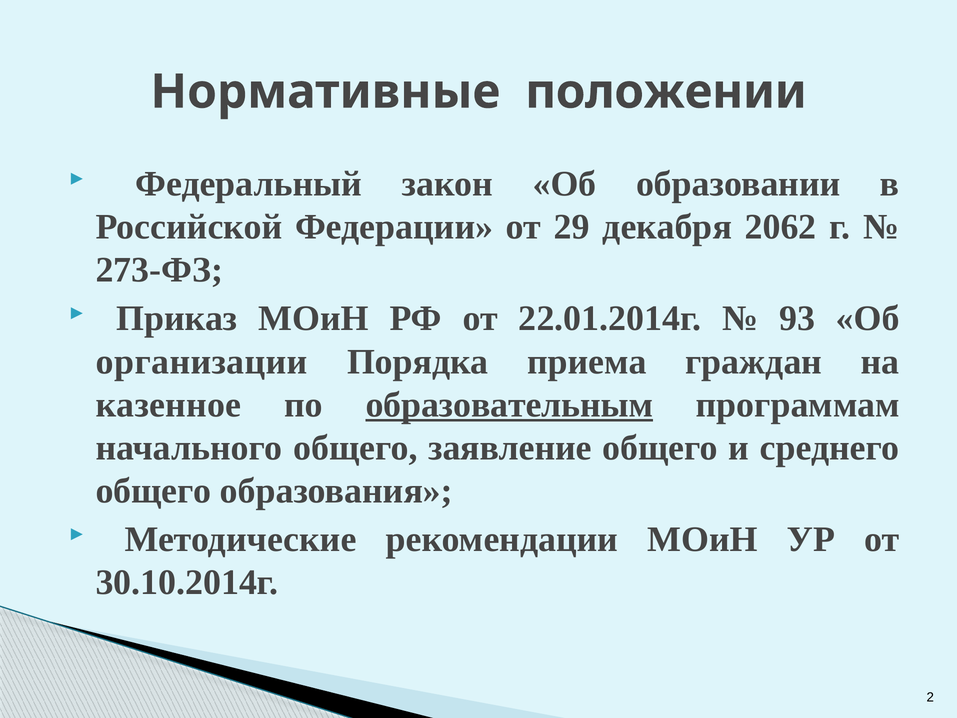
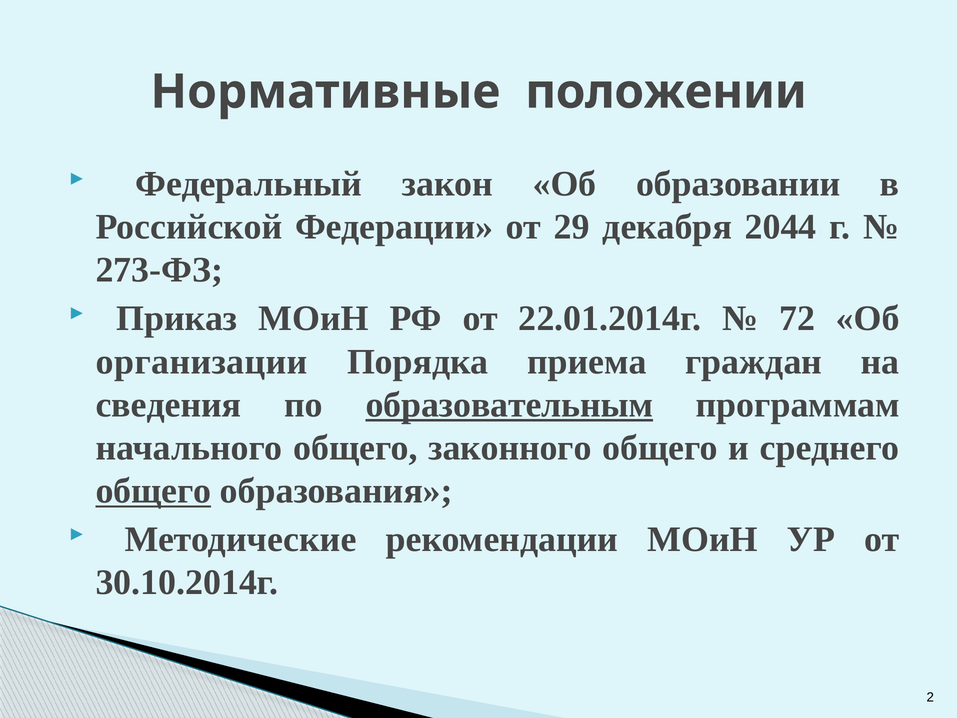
2062: 2062 -> 2044 (781, 227)
93: 93 -> 72 (797, 318)
казенное: казенное -> сведения (168, 405)
заявление: заявление -> законного (510, 448)
общего underline: none -> present (153, 491)
